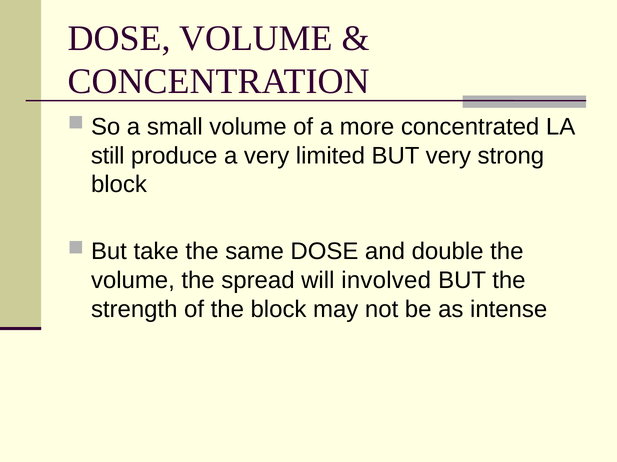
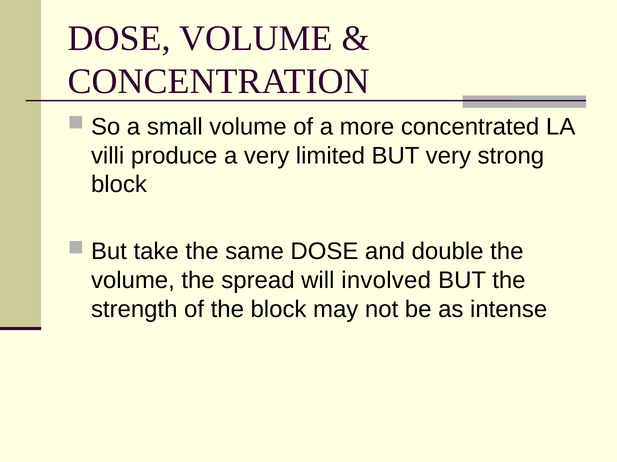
still: still -> villi (108, 156)
